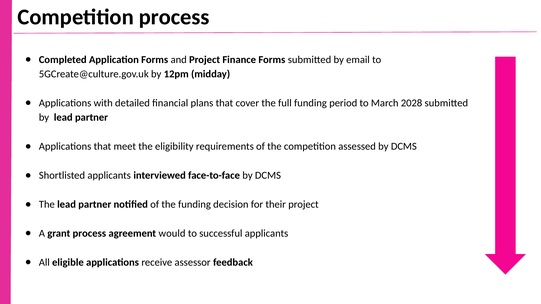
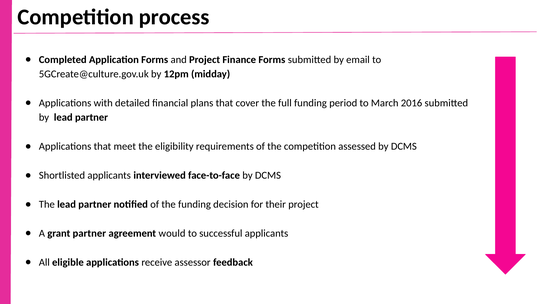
2028: 2028 -> 2016 (412, 103)
grant process: process -> partner (89, 234)
